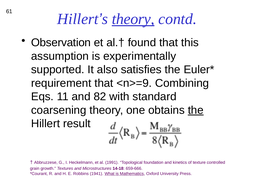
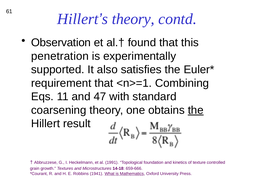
theory underline: present -> none (133, 19)
assumption: assumption -> penetration (60, 56)
<n>=9: <n>=9 -> <n>=1 (134, 83)
82: 82 -> 47 (100, 97)
